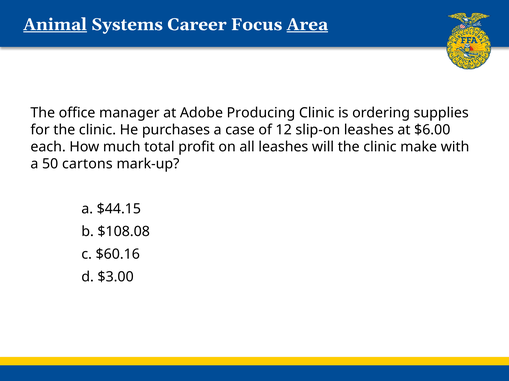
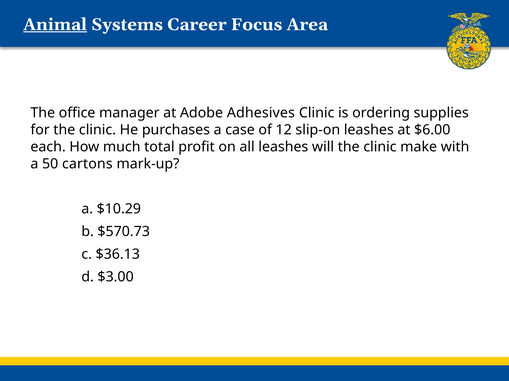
Area underline: present -> none (307, 25)
Producing: Producing -> Adhesives (261, 113)
$44.15: $44.15 -> $10.29 (119, 209)
$108.08: $108.08 -> $570.73 (124, 232)
$60.16: $60.16 -> $36.13 (118, 255)
